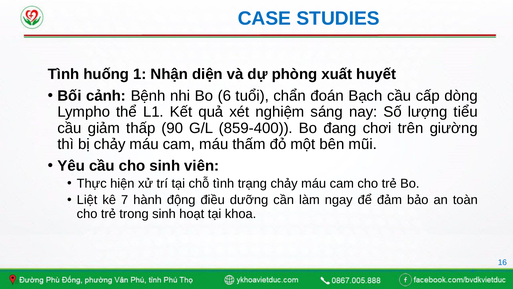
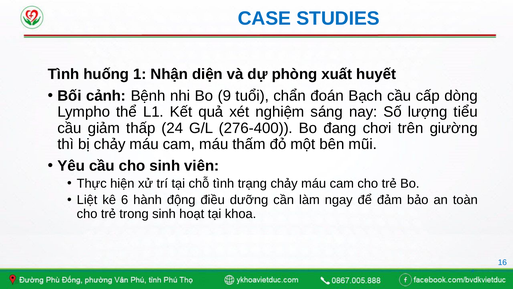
6: 6 -> 9 (224, 96)
90: 90 -> 24 (172, 128)
859-400: 859-400 -> 276-400 (256, 128)
7: 7 -> 6 (125, 200)
